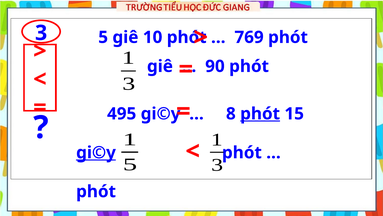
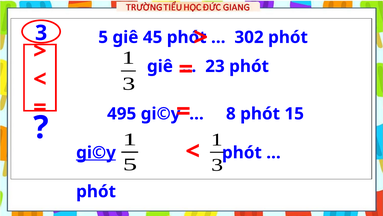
10: 10 -> 45 (153, 37)
769: 769 -> 302 (249, 37)
90: 90 -> 23 (215, 66)
phót underline: present -> none (260, 113)
